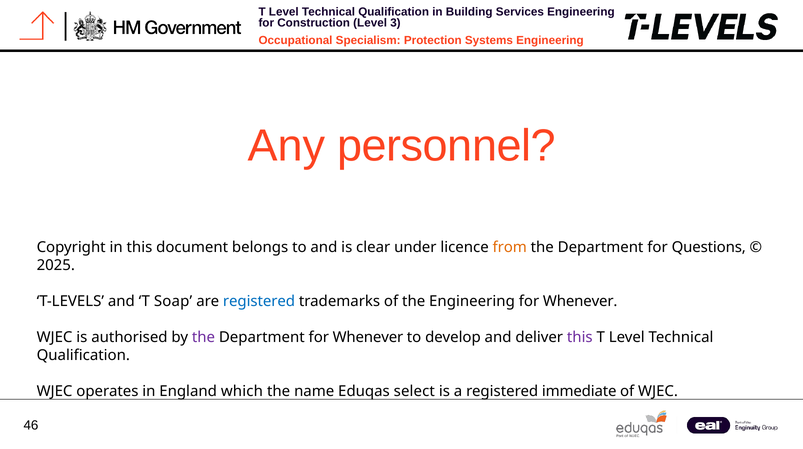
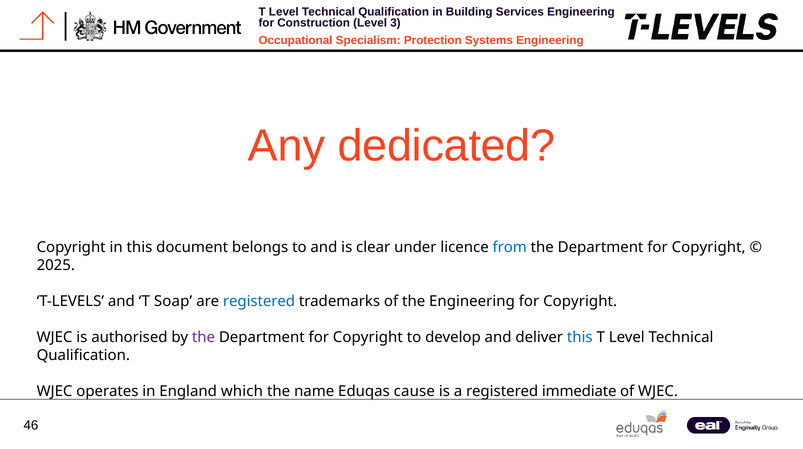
personnel: personnel -> dedicated (446, 146)
from colour: orange -> blue (510, 247)
Questions: Questions -> Copyright (709, 247)
Whenever: Whenever -> Copyright (580, 301)
Whenever: Whenever -> Copyright (368, 337)
this colour: purple -> blue (580, 337)
select: select -> cause (414, 391)
